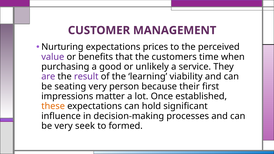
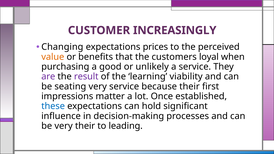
MANAGEMENT: MANAGEMENT -> INCREASINGLY (175, 30)
Nurturing: Nurturing -> Changing (62, 47)
value colour: purple -> orange (53, 57)
time: time -> loyal (209, 57)
very person: person -> service (124, 87)
these colour: orange -> blue (53, 106)
very seek: seek -> their (85, 126)
formed: formed -> leading (126, 126)
